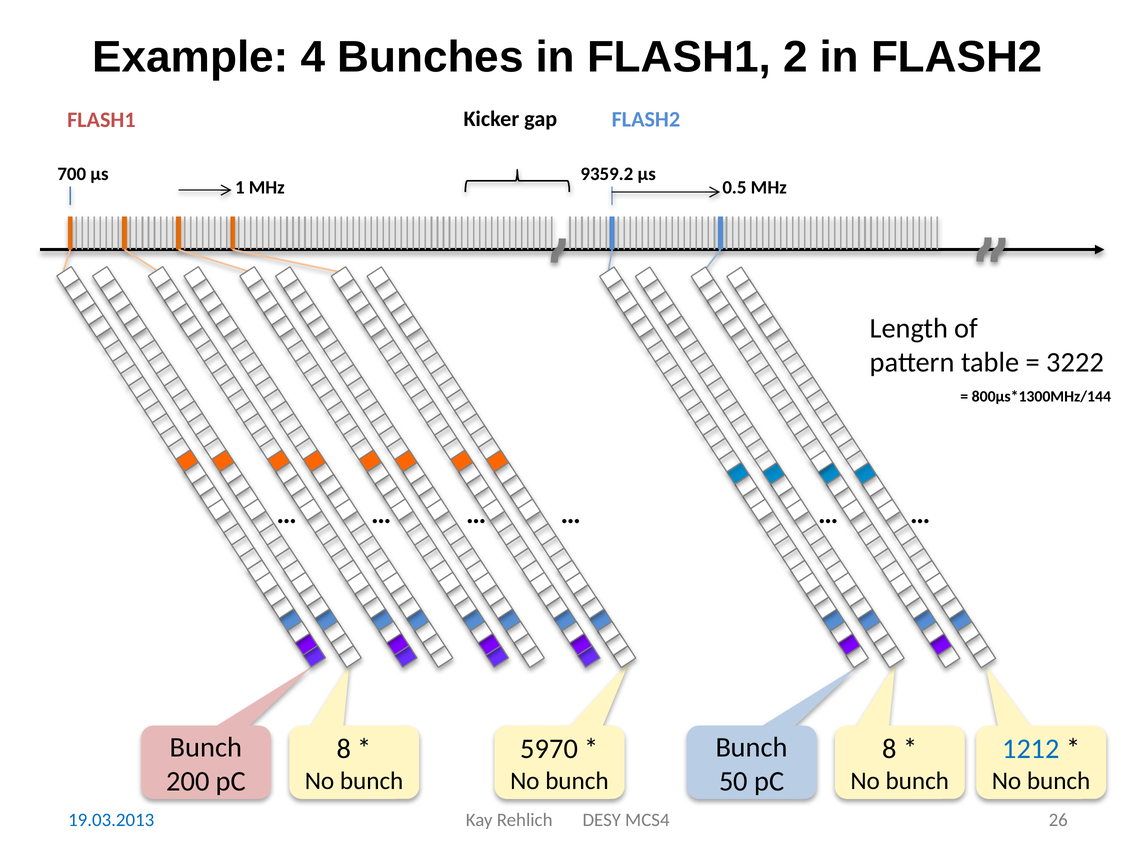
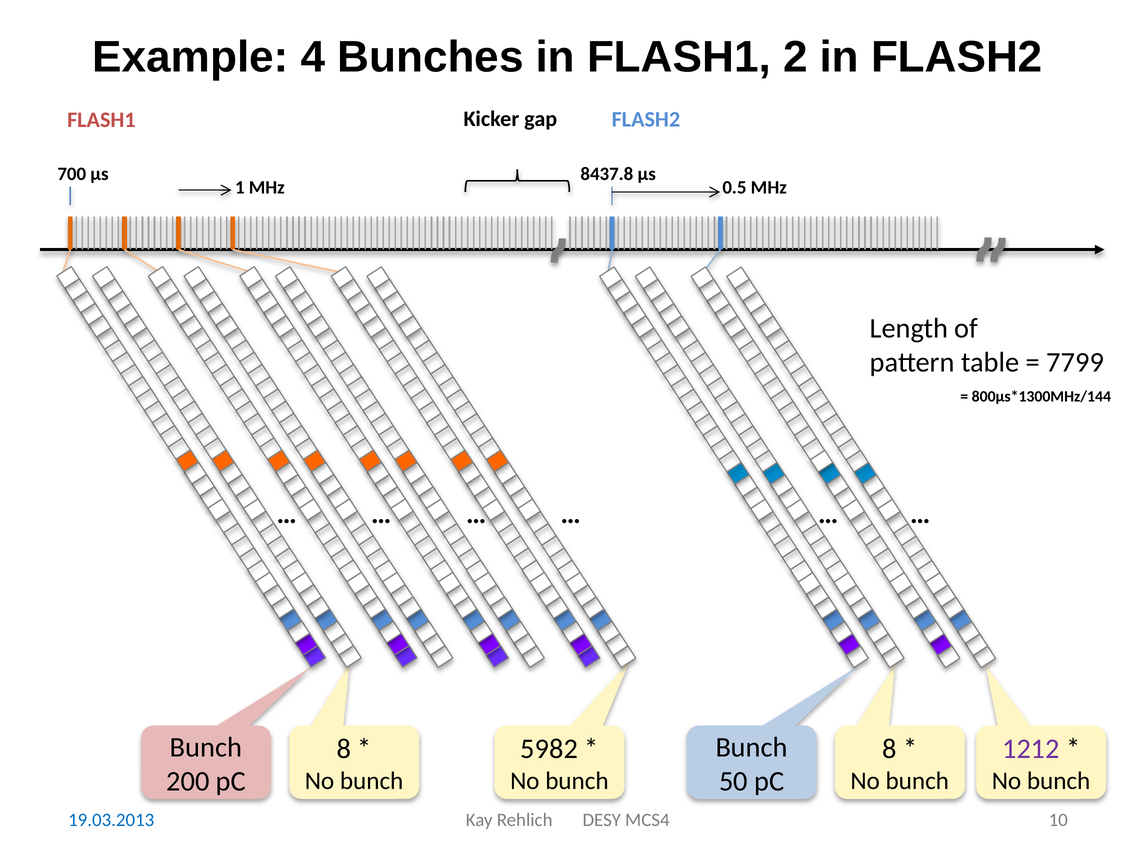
9359.2: 9359.2 -> 8437.8 (607, 174)
3222: 3222 -> 7799 (1075, 363)
5970: 5970 -> 5982 (549, 749)
1212 colour: blue -> purple (1031, 749)
26: 26 -> 10 (1058, 820)
